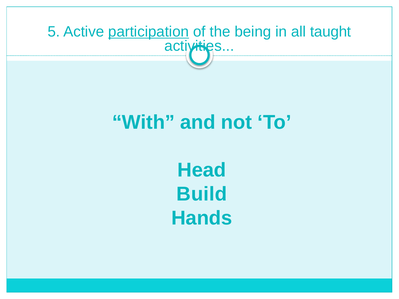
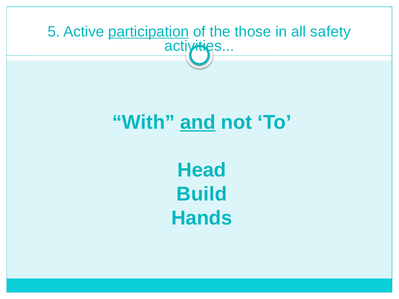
being: being -> those (253, 32)
taught: taught -> safety (331, 32)
and underline: none -> present (198, 122)
